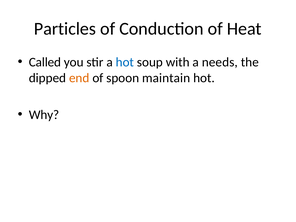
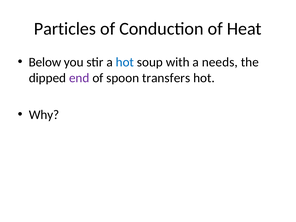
Called: Called -> Below (45, 62)
end colour: orange -> purple (79, 78)
maintain: maintain -> transfers (166, 78)
